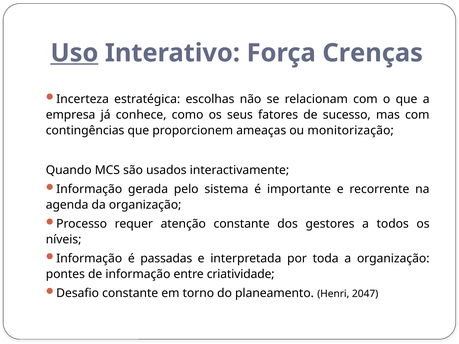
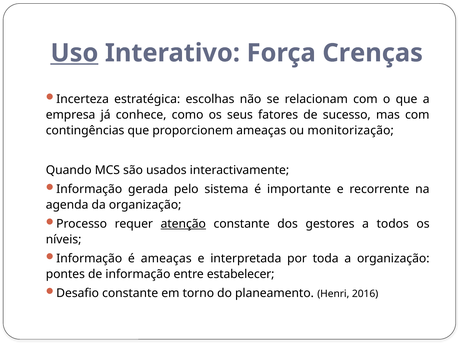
atenção underline: none -> present (183, 224)
é passadas: passadas -> ameaças (166, 259)
criatividade: criatividade -> estabelecer (241, 274)
2047: 2047 -> 2016 (365, 294)
